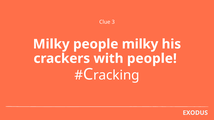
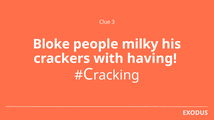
Milky: Milky -> Bloke (51, 44)
with people: people -> having (152, 59)
